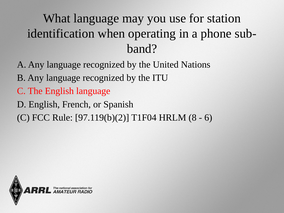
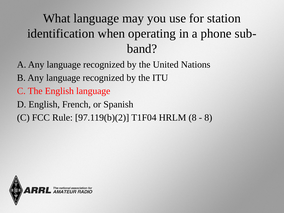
6: 6 -> 8 (208, 118)
